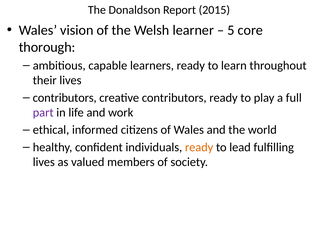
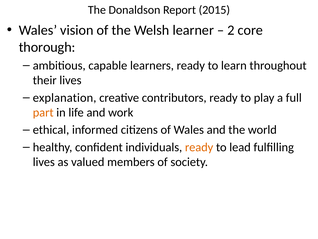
5: 5 -> 2 (231, 30)
contributors: contributors -> explanation (65, 97)
part colour: purple -> orange (43, 112)
